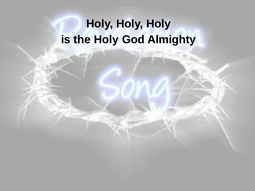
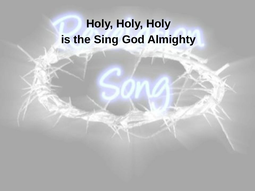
the Holy: Holy -> Sing (106, 40)
